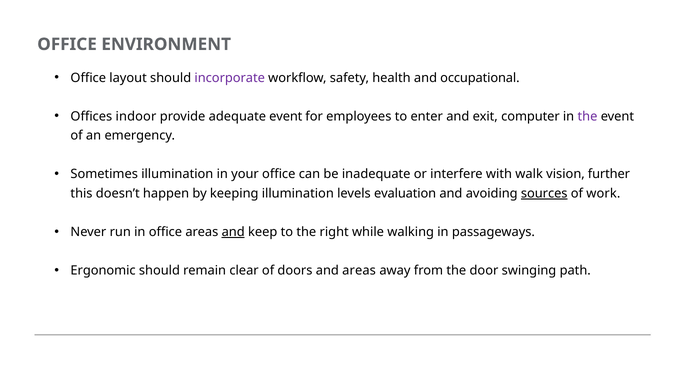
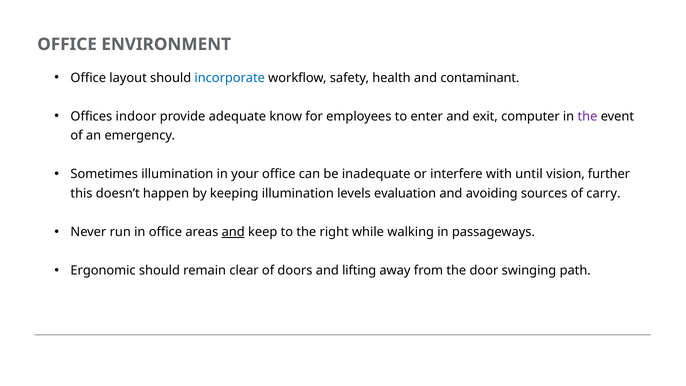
incorporate colour: purple -> blue (230, 78)
occupational: occupational -> contaminant (480, 78)
adequate event: event -> know (286, 116)
walk: walk -> until (529, 174)
sources underline: present -> none (544, 193)
work: work -> carry (603, 193)
and areas: areas -> lifting (359, 271)
